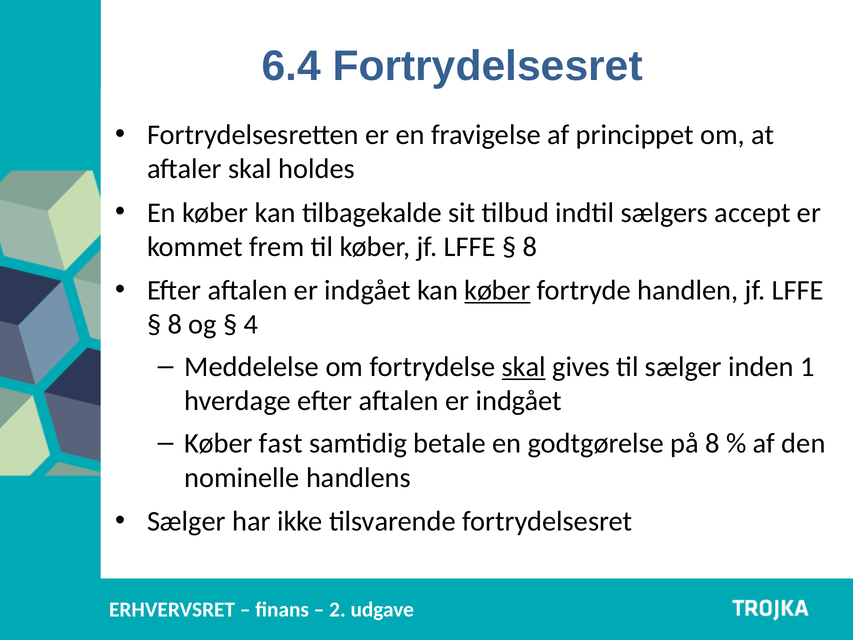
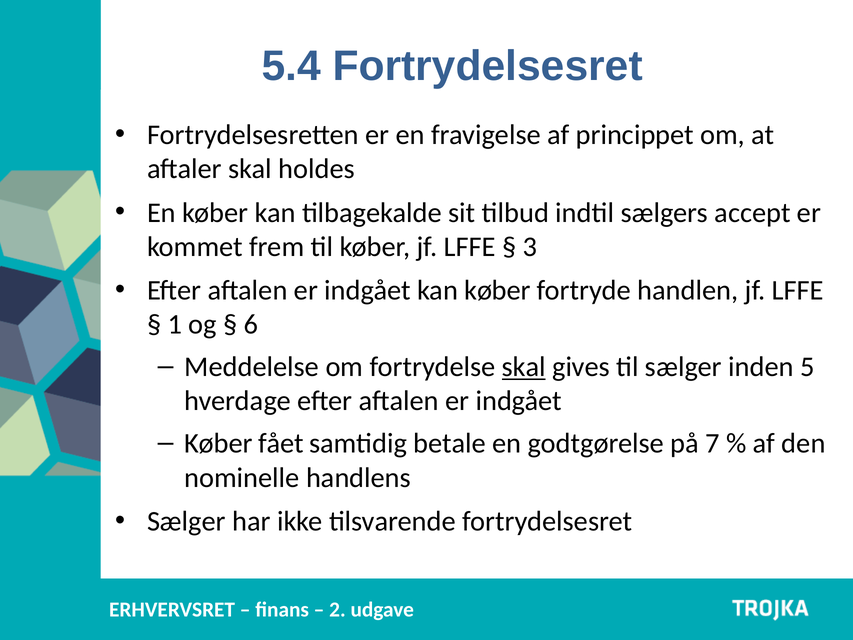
6.4: 6.4 -> 5.4 (291, 66)
8: 8 -> 3 (530, 247)
køber underline: present -> none (497, 290)
8: 8 -> 1 (175, 324)
4: 4 -> 6 (251, 324)
inden 1: 1 -> 5 (807, 367)
fast: fast -> fået (281, 443)
på 8: 8 -> 7 (712, 443)
